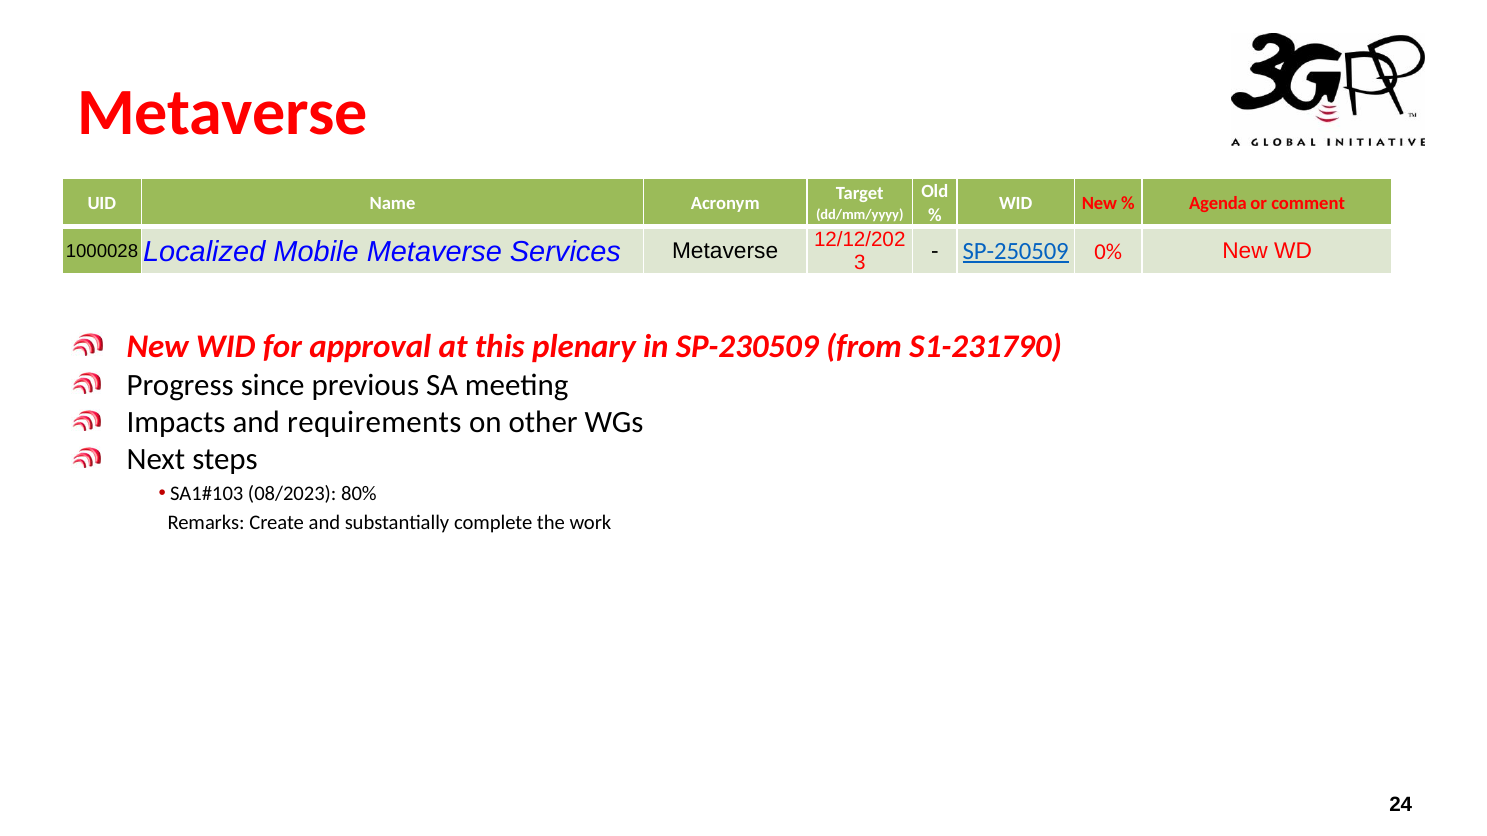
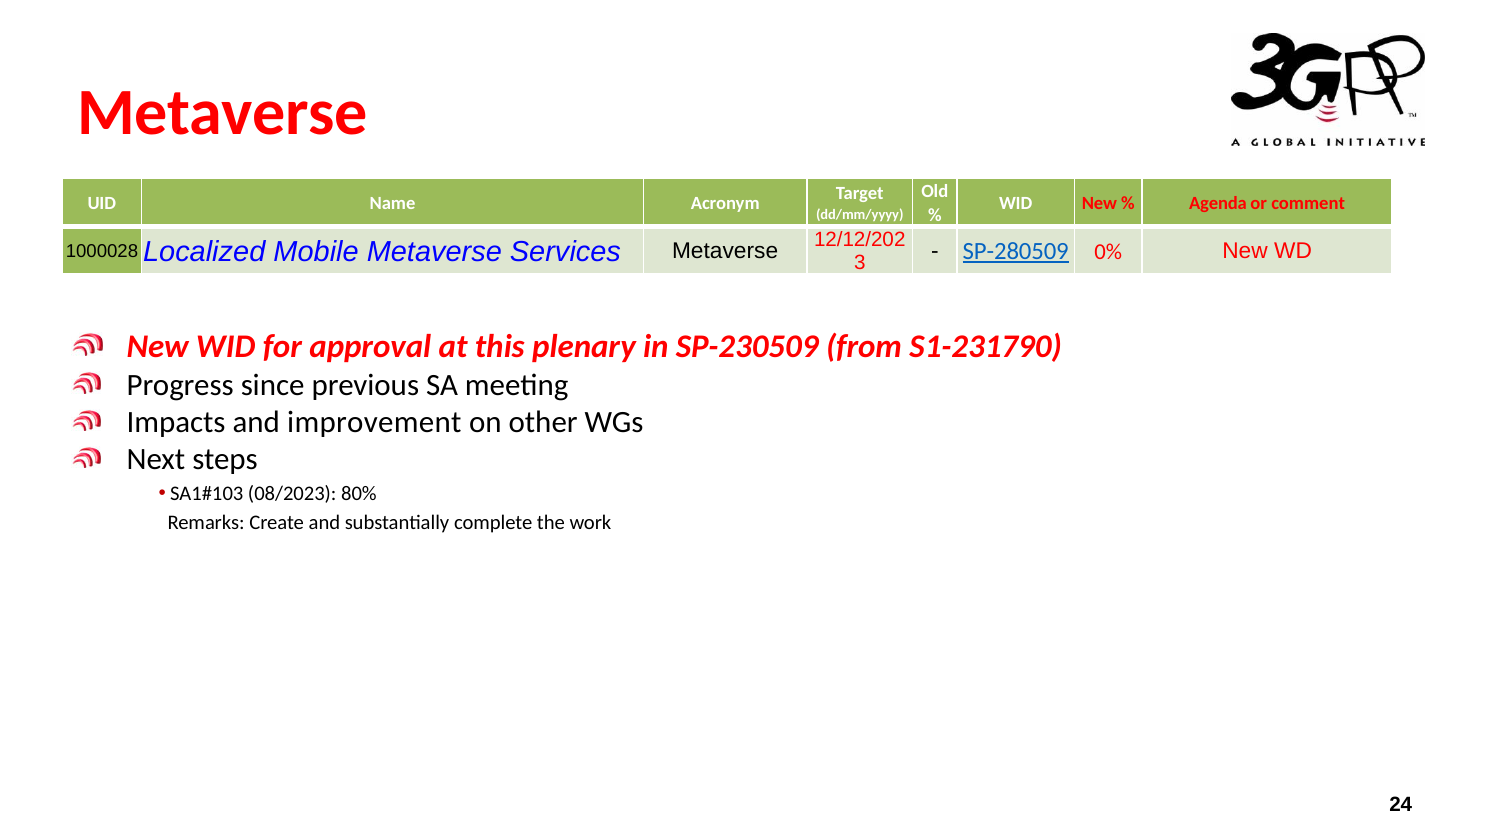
SP-250509: SP-250509 -> SP-280509 (1016, 251)
requirements: requirements -> improvement (374, 422)
